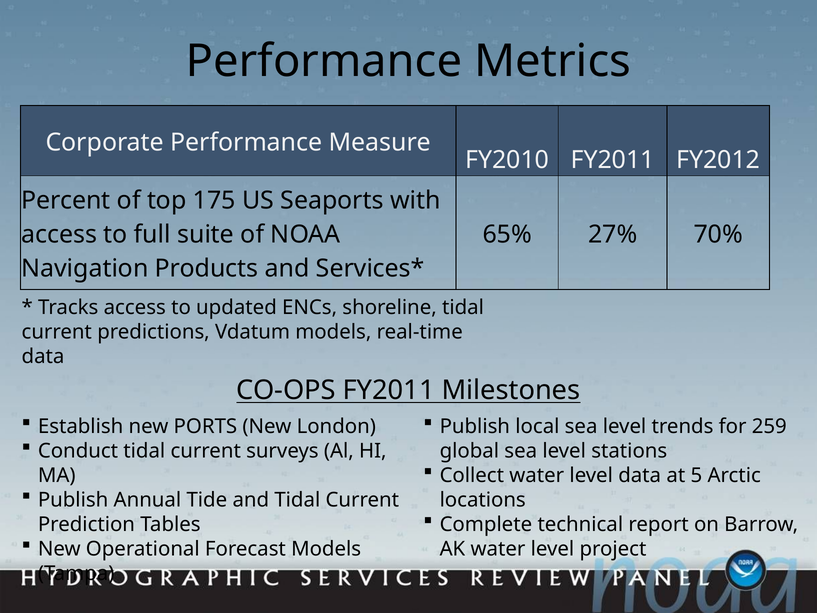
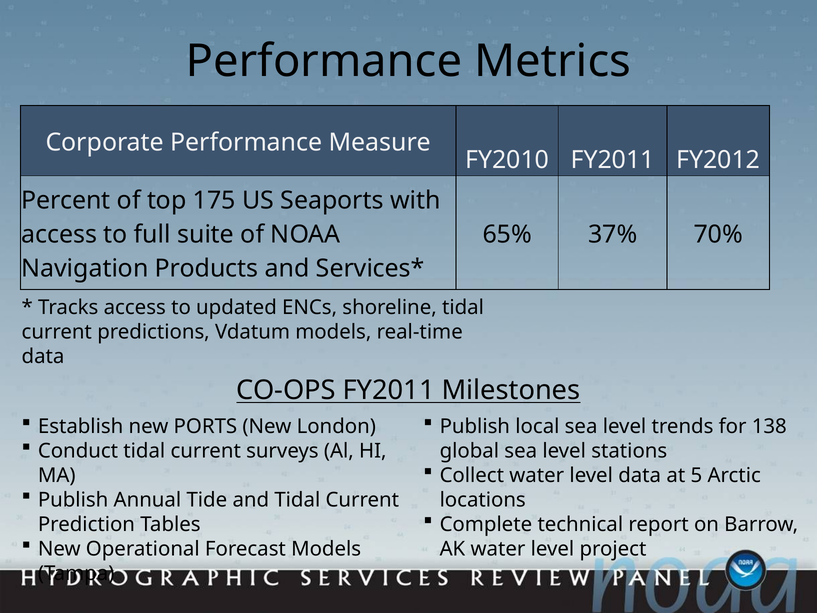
27%: 27% -> 37% (613, 234)
259: 259 -> 138 (769, 426)
